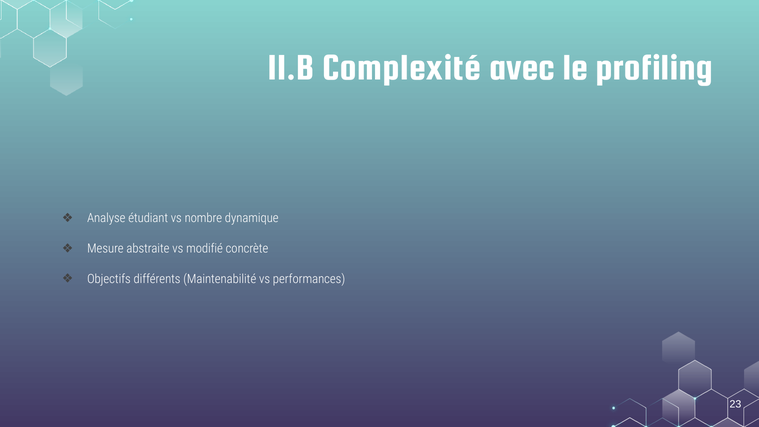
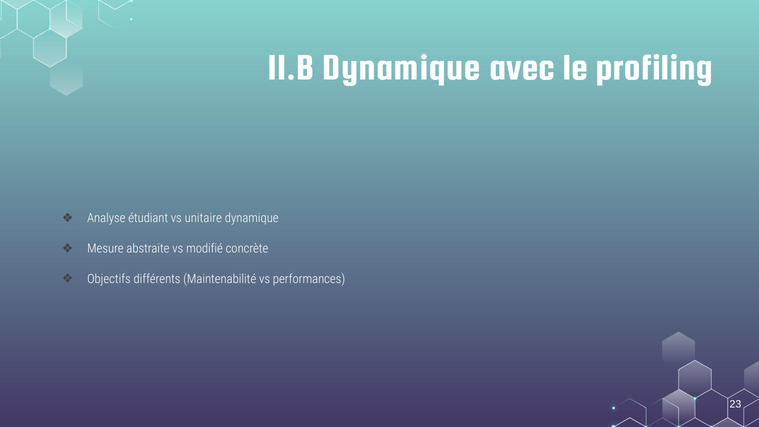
II.B Complexité: Complexité -> Dynamique (401, 67)
nombre: nombre -> unitaire (203, 218)
